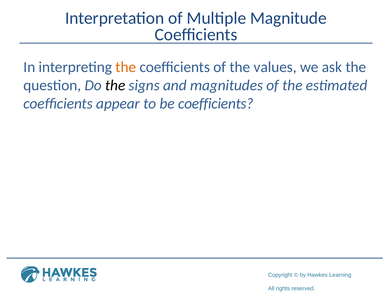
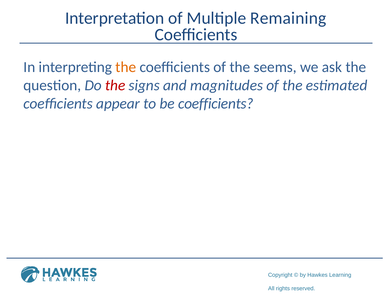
Magnitude: Magnitude -> Remaining (288, 18)
values: values -> seems (275, 67)
the colour: black -> red (115, 85)
